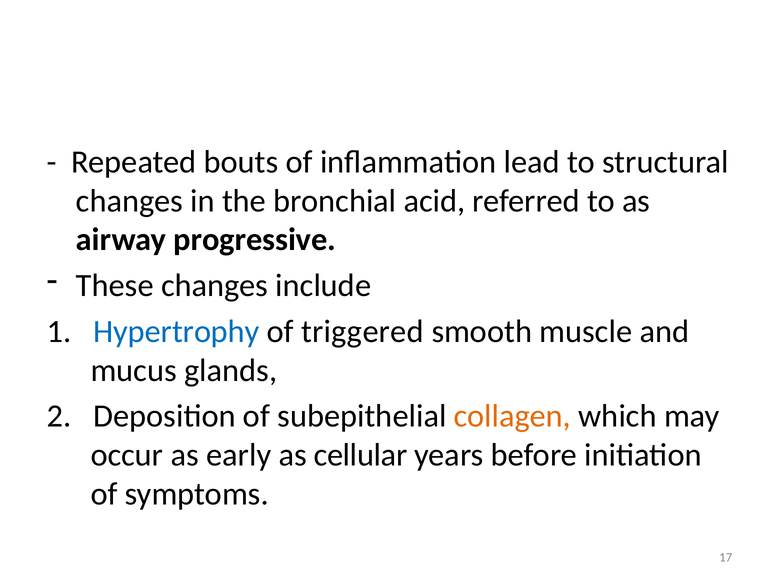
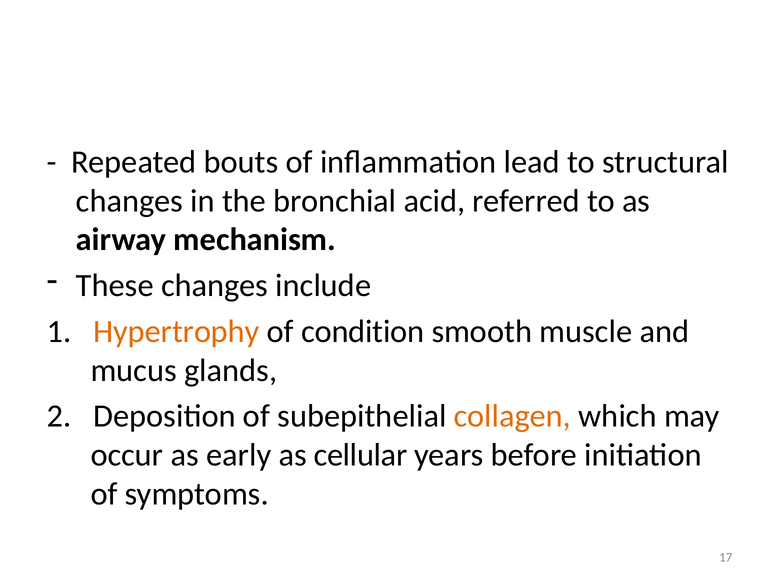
progressive: progressive -> mechanism (255, 240)
Hypertrophy colour: blue -> orange (176, 332)
triggered: triggered -> condition (363, 332)
